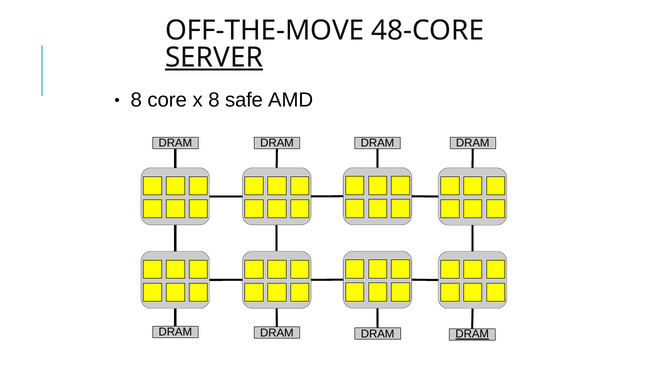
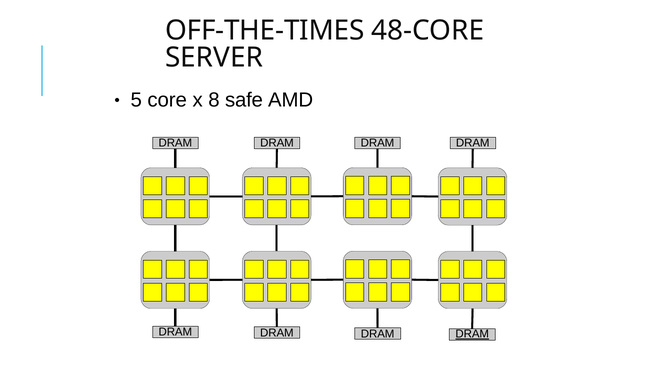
OFF-THE-MOVE: OFF-THE-MOVE -> OFF-THE-TIMES (265, 31)
SERVER underline: present -> none (214, 58)
8: 8 -> 5 (136, 100)
